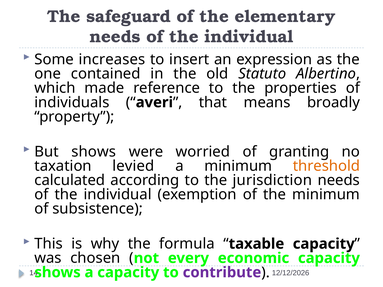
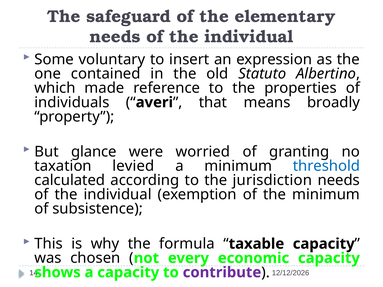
increases: increases -> voluntary (112, 60)
But shows: shows -> glance (94, 152)
threshold colour: orange -> blue (326, 166)
